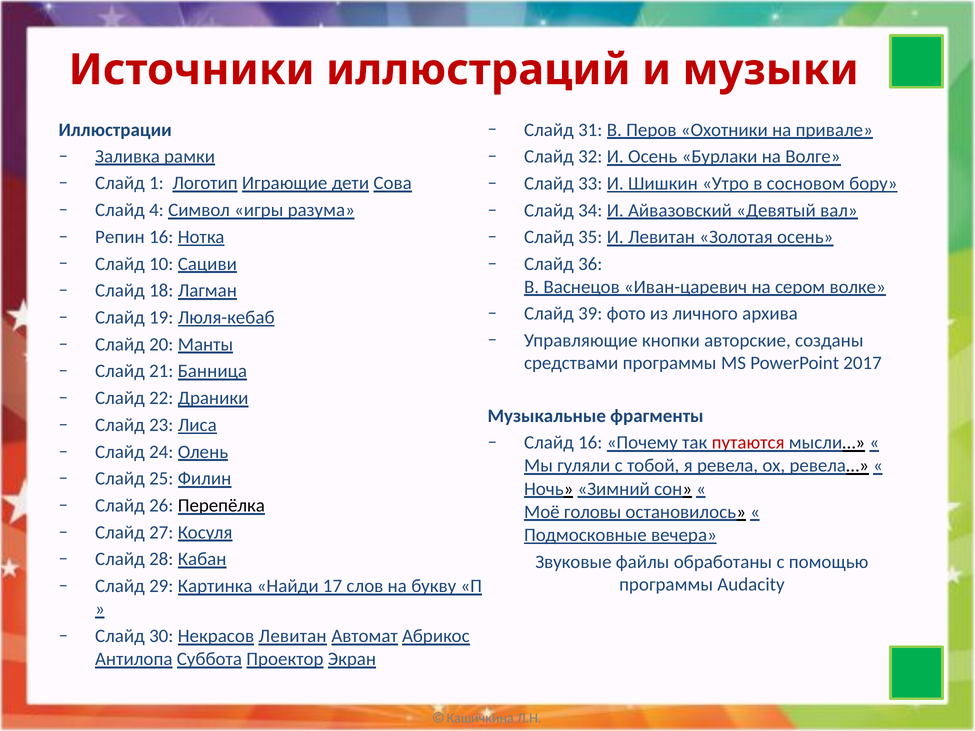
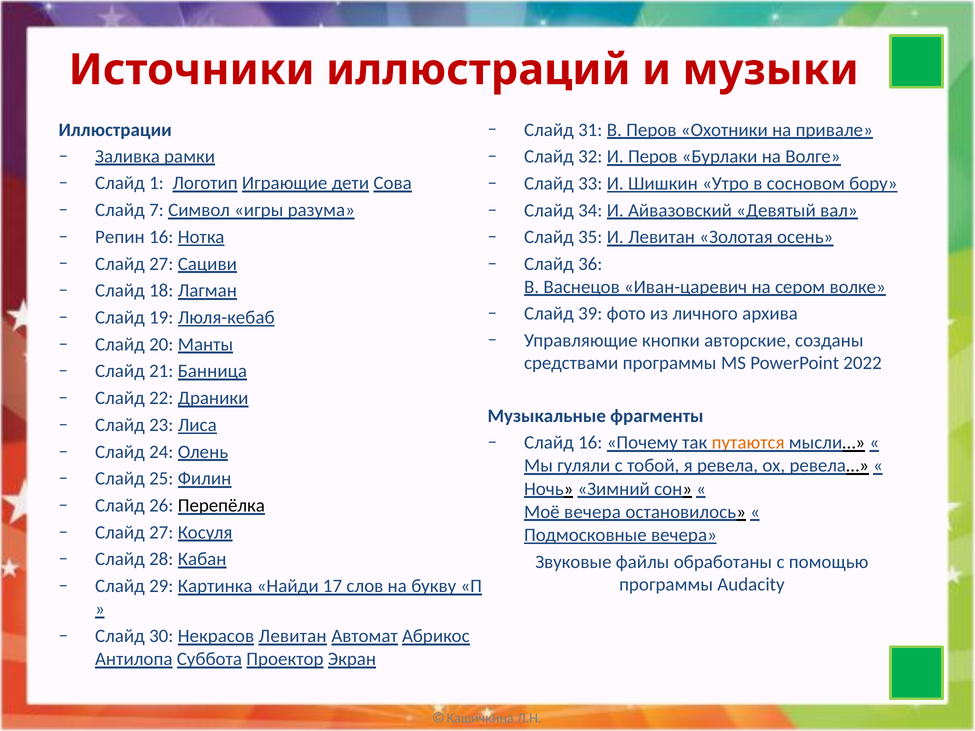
И Осень: Осень -> Перов (653, 157)
4: 4 -> 7 (156, 210)
10: 10 -> 27 (161, 264)
2017: 2017 -> 2022 (863, 363)
путаются colour: red -> orange (748, 443)
Моё головы: головы -> вечера (593, 512)
